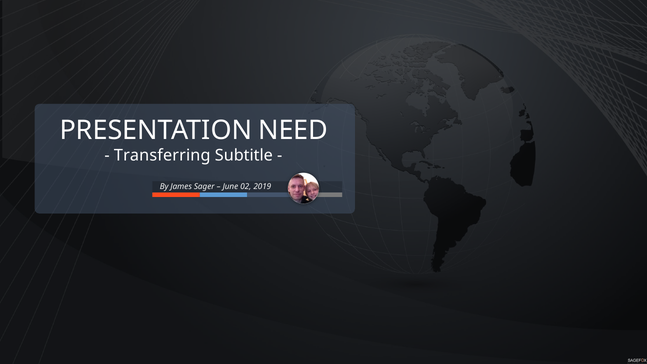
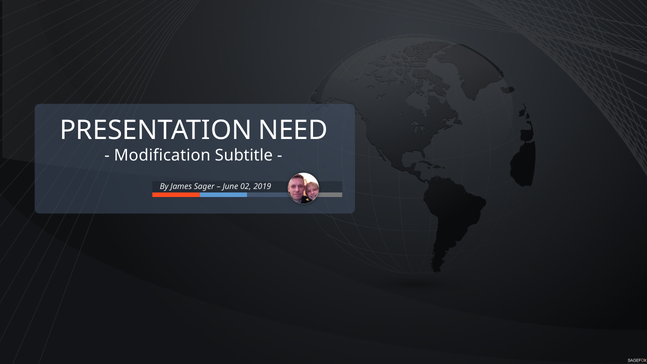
Transferring: Transferring -> Modification (162, 156)
